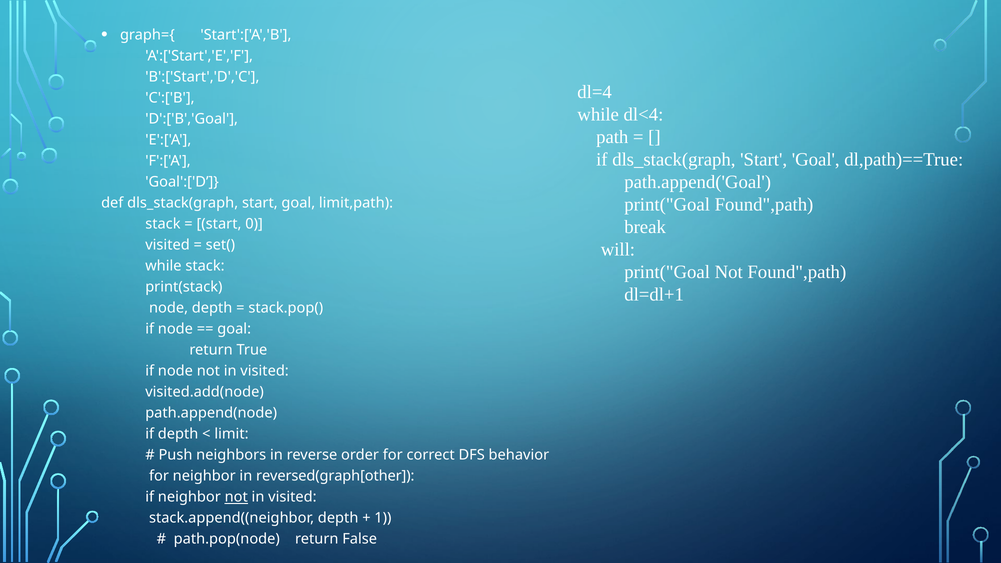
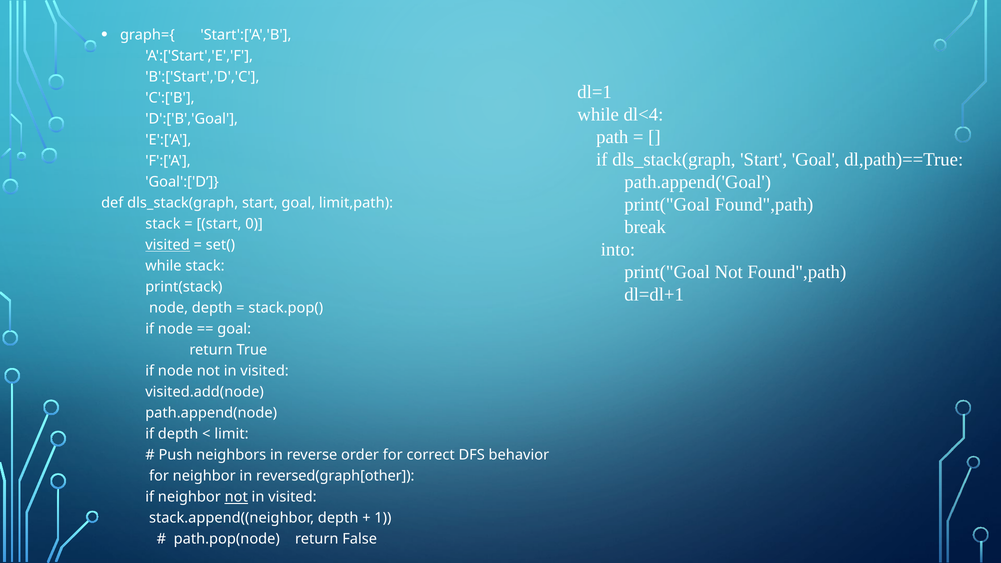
dl=4: dl=4 -> dl=1 (595, 92)
visited underline: none -> present (168, 245)
will: will -> into (618, 250)
